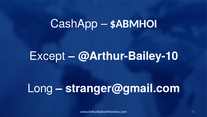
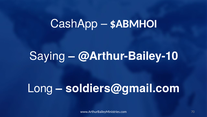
Except: Except -> Saying (47, 56)
stranger@gmail.com: stranger@gmail.com -> soldiers@gmail.com (123, 88)
